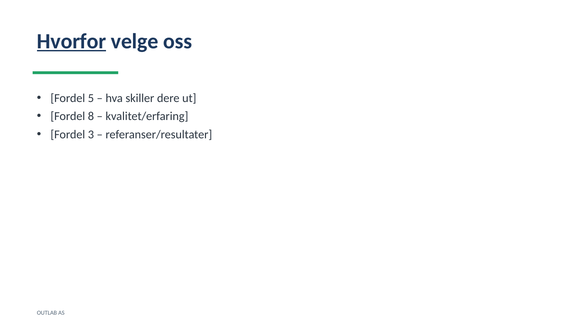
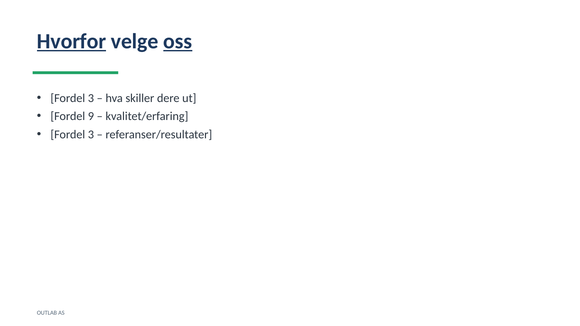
oss underline: none -> present (178, 41)
5: 5 -> 3 (91, 98)
8: 8 -> 9 (91, 116)
